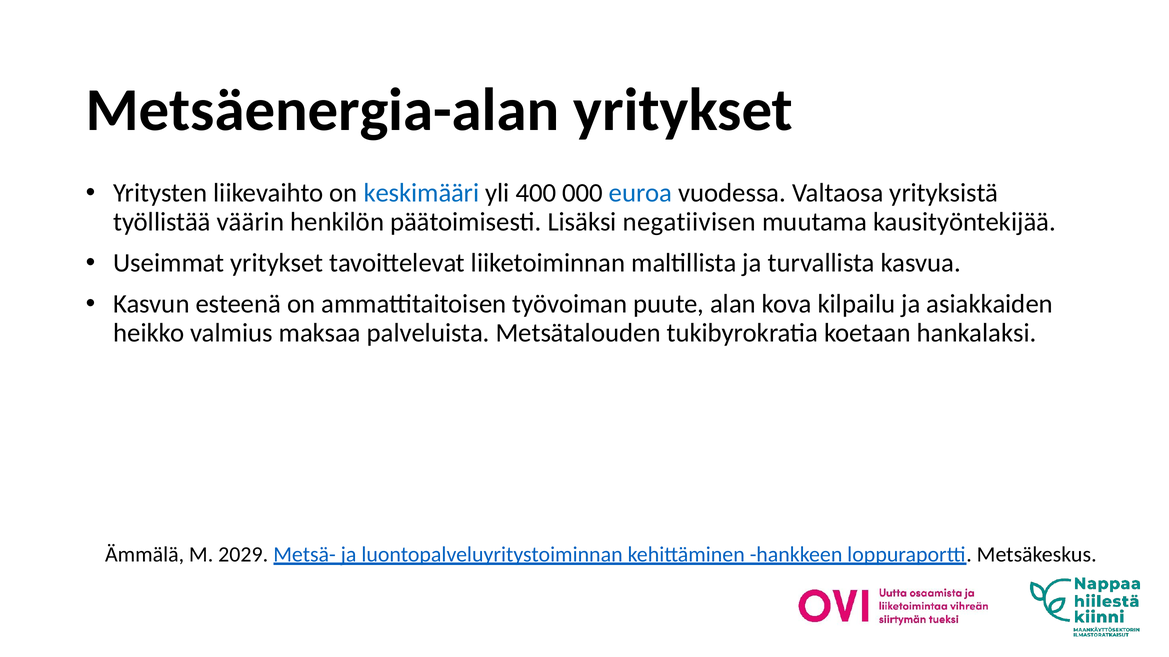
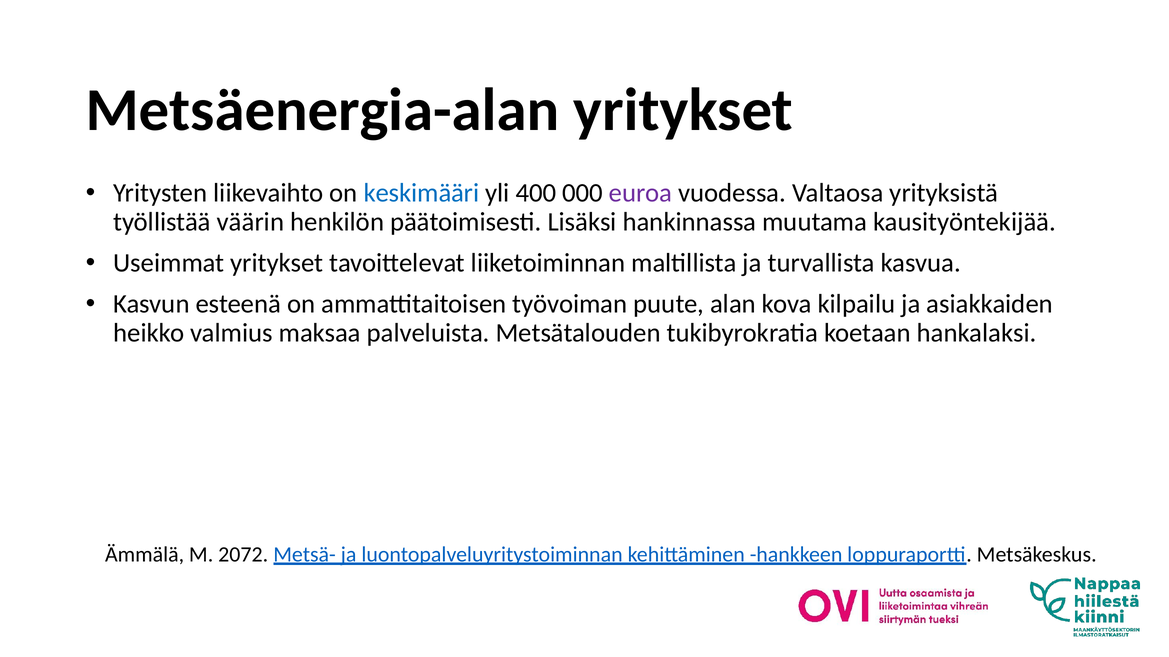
euroa colour: blue -> purple (641, 193)
negatiivisen: negatiivisen -> hankinnassa (689, 222)
2029: 2029 -> 2072 (243, 555)
